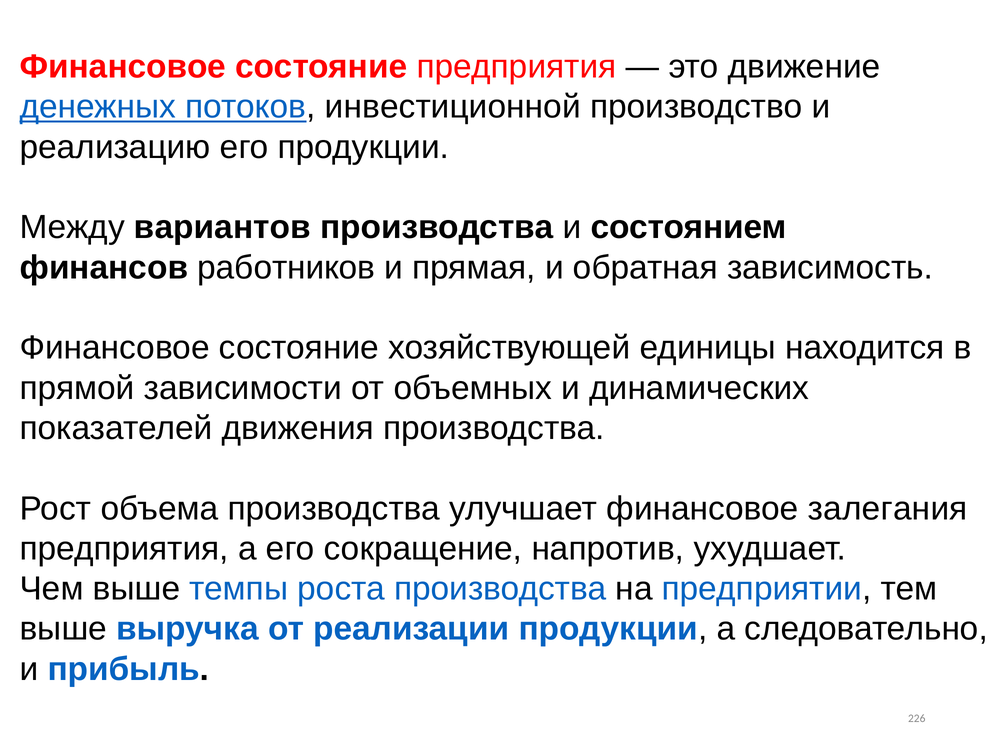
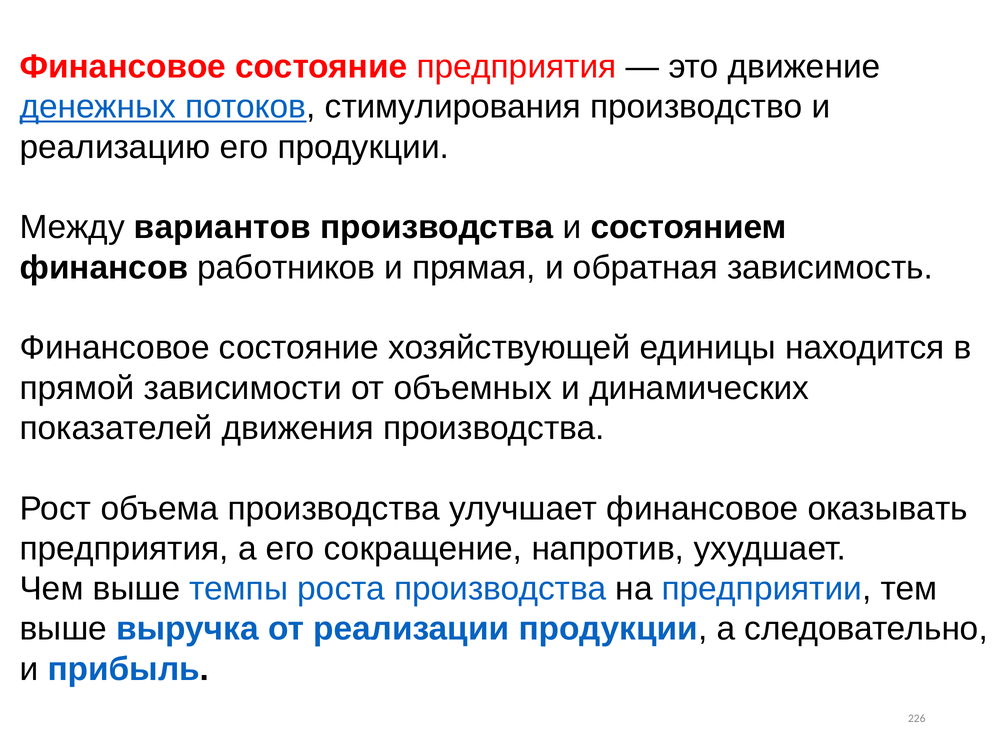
инвестиционной: инвестиционной -> стимулирования (453, 107)
залегания: залегания -> оказывать (888, 508)
